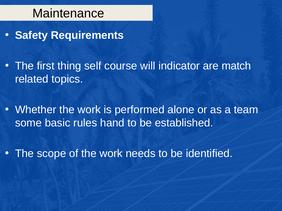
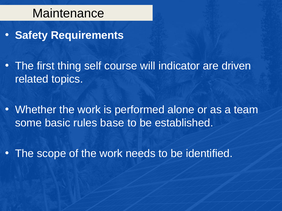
match: match -> driven (236, 66)
hand: hand -> base (112, 123)
